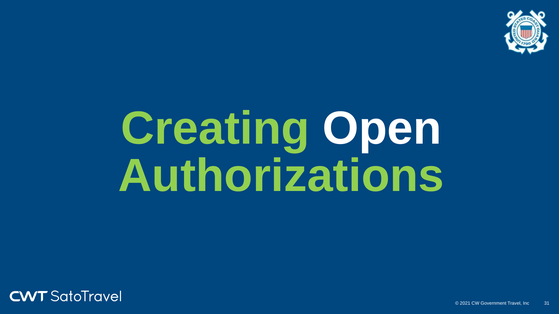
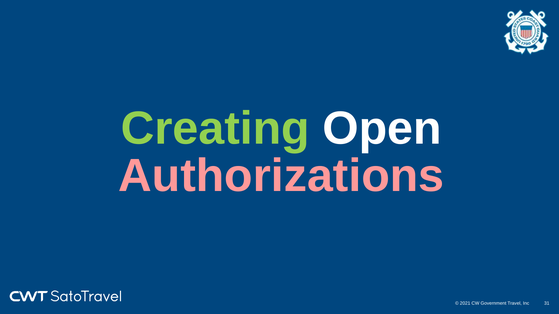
Authorizations colour: light green -> pink (281, 176)
